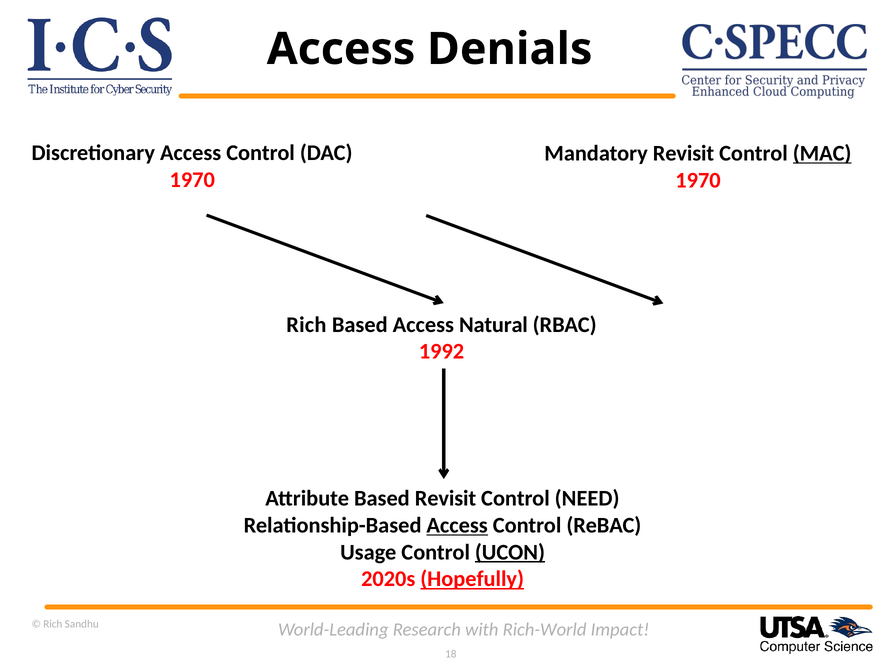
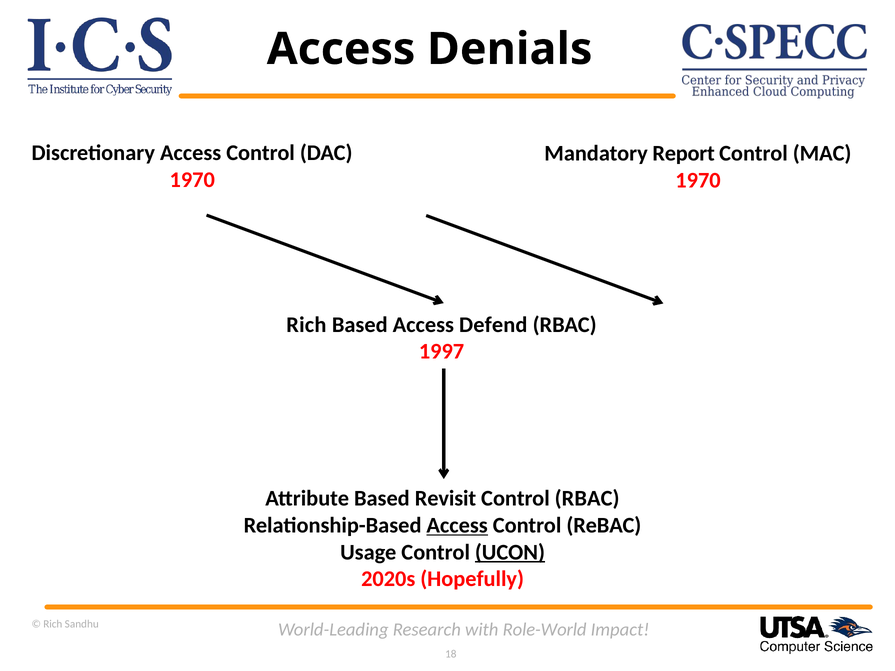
Mandatory Revisit: Revisit -> Report (684, 153)
MAC underline: present -> none (822, 153)
Natural: Natural -> Defend (493, 325)
1992: 1992 -> 1997 (442, 352)
Control NEED: NEED -> RBAC (587, 499)
Hopefully underline: present -> none (472, 579)
Rich-World: Rich-World -> Role-World (545, 630)
